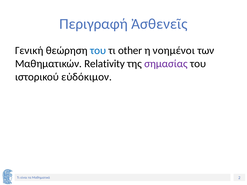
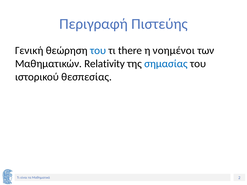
Ἀσθενεῖς: Ἀσθενεῖς -> Πιστεύης (159, 24)
other: other -> there (130, 51)
σημασίας colour: purple -> blue (166, 64)
εὐδόκιμον: εὐδόκιμον -> θεσπεσίας (87, 77)
